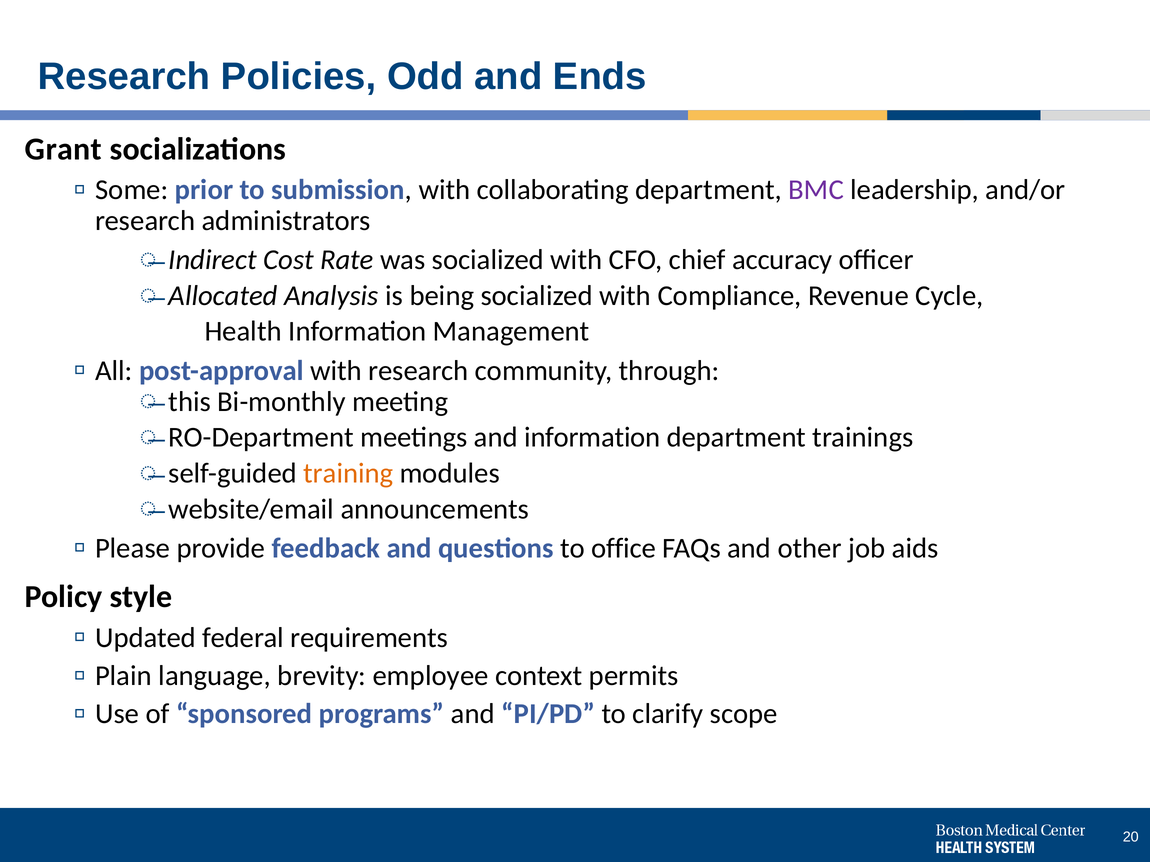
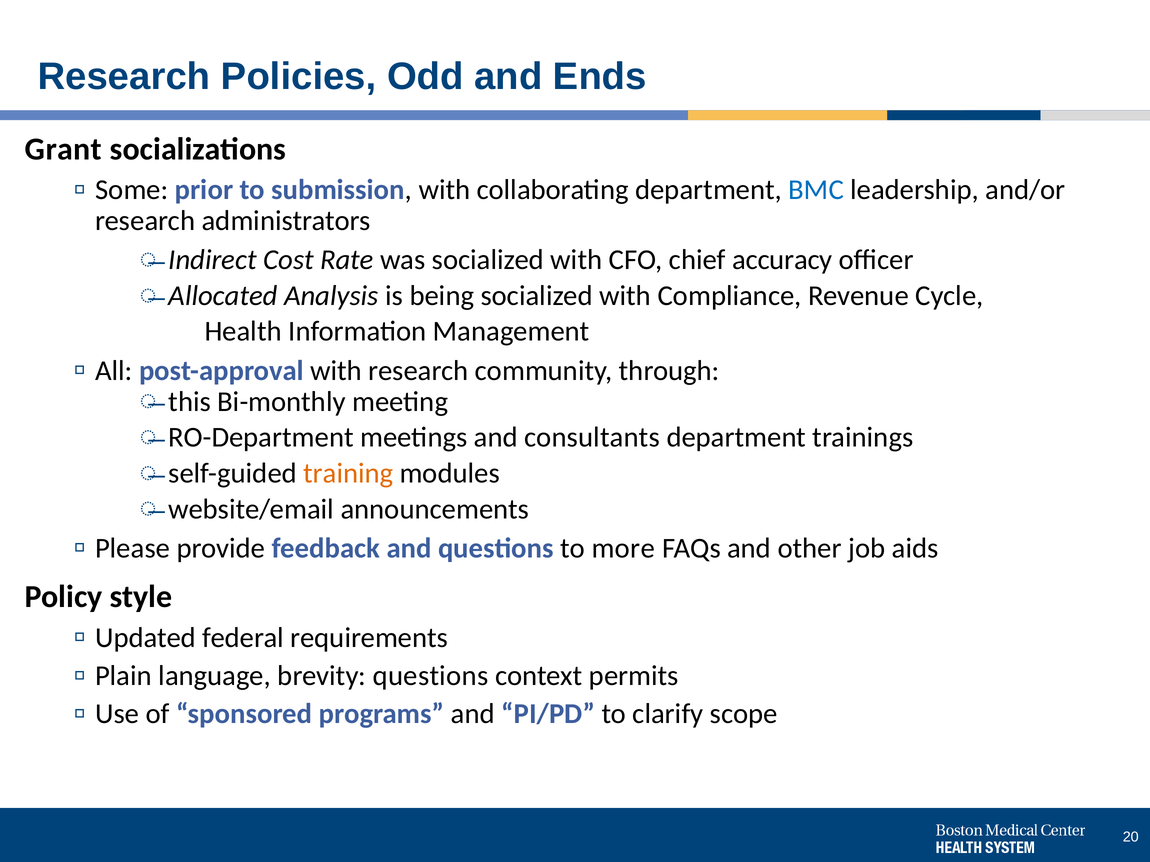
BMC colour: purple -> blue (816, 190)
and information: information -> consultants (592, 438)
office: office -> more (623, 548)
brevity employee: employee -> questions (431, 676)
